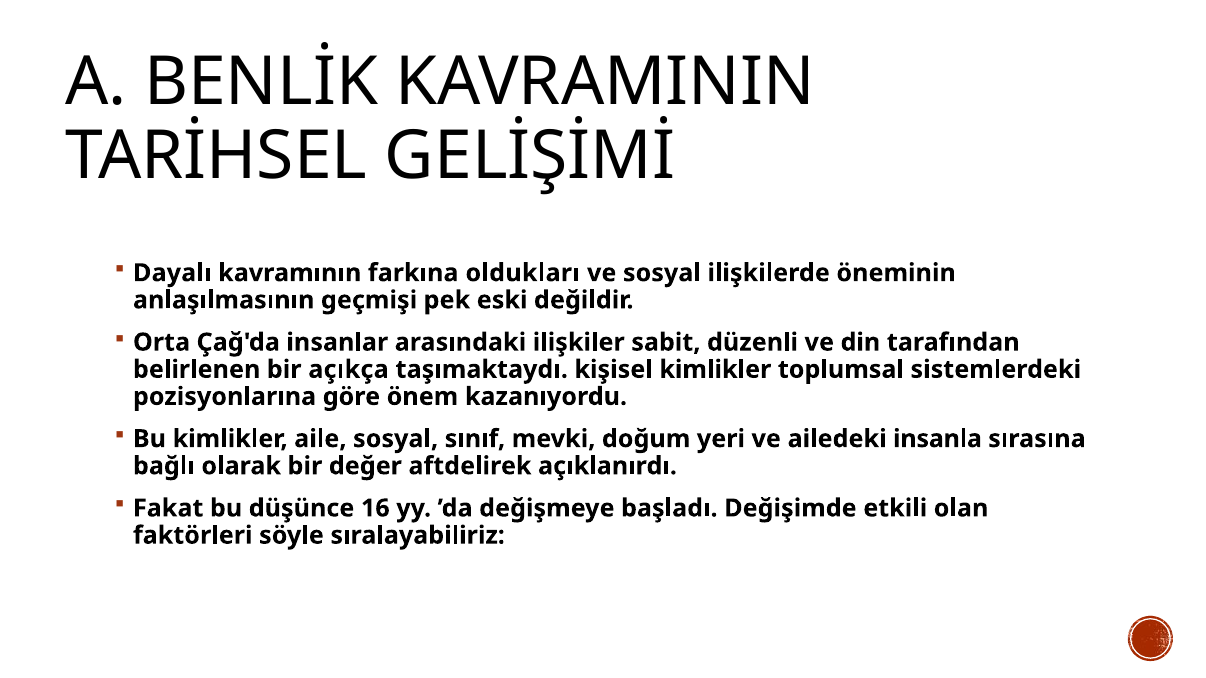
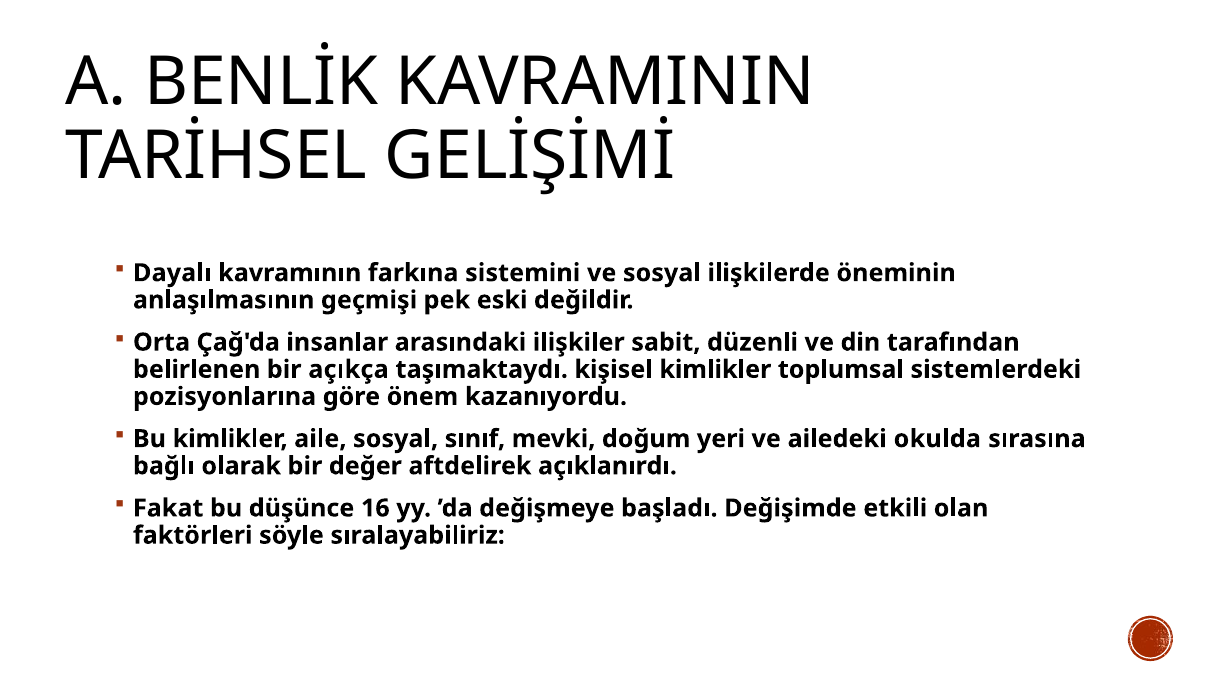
oldukları: oldukları -> sistemini (523, 273)
insanla: insanla -> okulda (937, 439)
